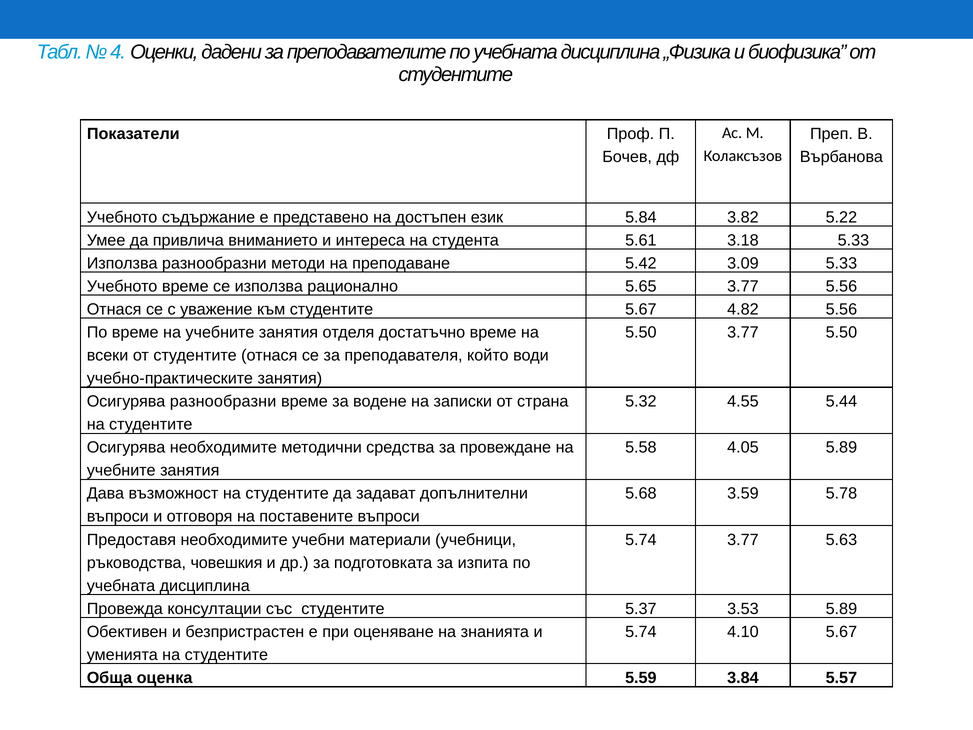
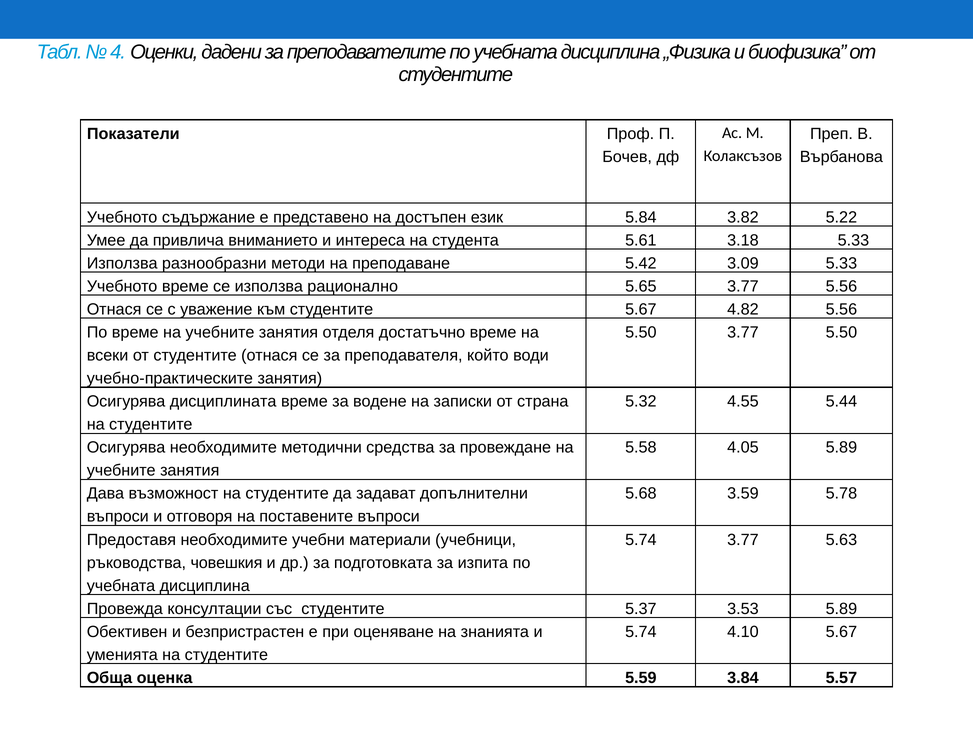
Осигурява разнообразни: разнообразни -> дисциплината (223, 401)
